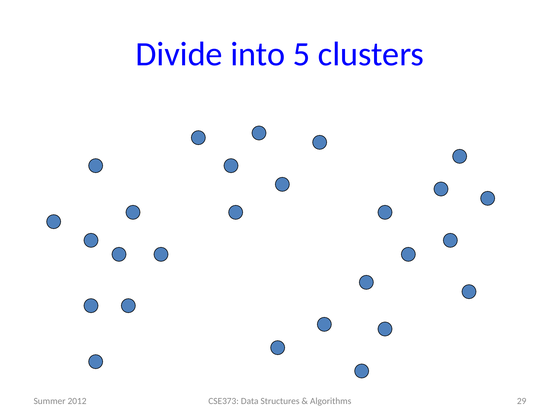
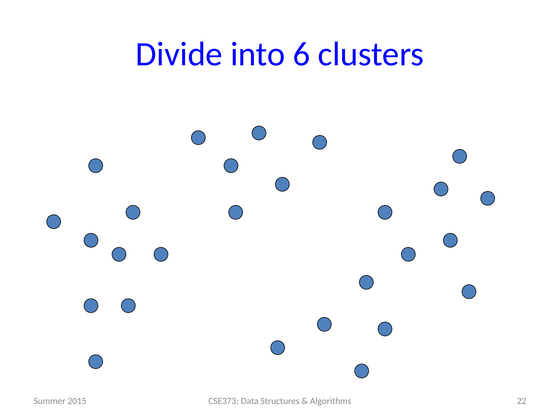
5: 5 -> 6 (301, 54)
29: 29 -> 22 (522, 401)
2012: 2012 -> 2015 (77, 401)
